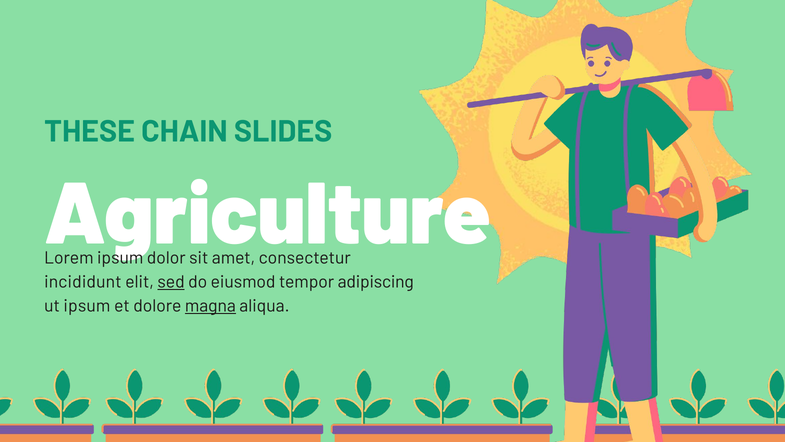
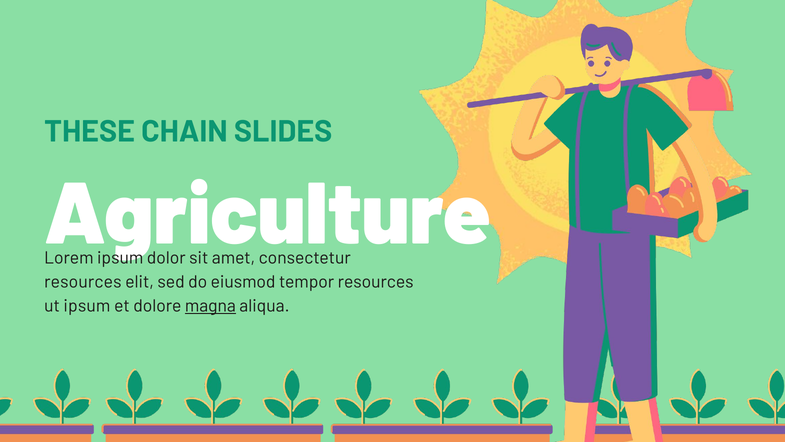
incididunt: incididunt -> resources (83, 282)
sed underline: present -> none (171, 282)
tempor adipiscing: adipiscing -> resources (376, 282)
